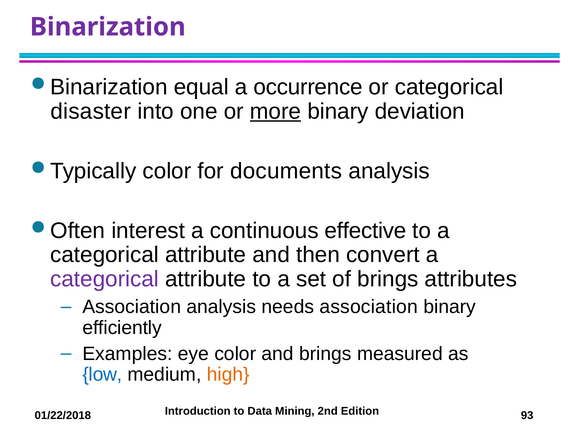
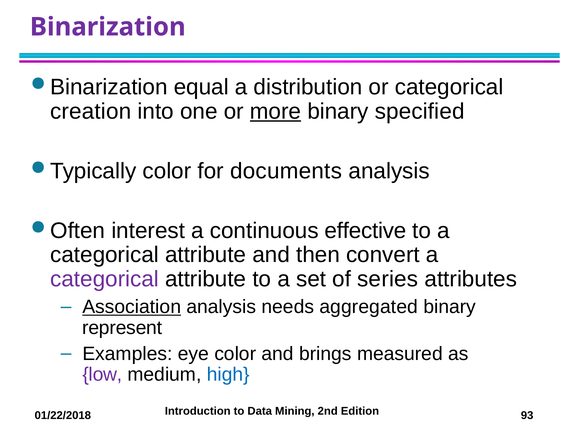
occurrence: occurrence -> distribution (308, 87)
disaster: disaster -> creation (91, 112)
deviation: deviation -> specified (420, 112)
of brings: brings -> series (388, 279)
Association underline: none -> present (132, 307)
needs association: association -> aggregated (369, 307)
efficiently: efficiently -> represent (122, 328)
low colour: blue -> purple (102, 375)
high colour: orange -> blue (228, 375)
